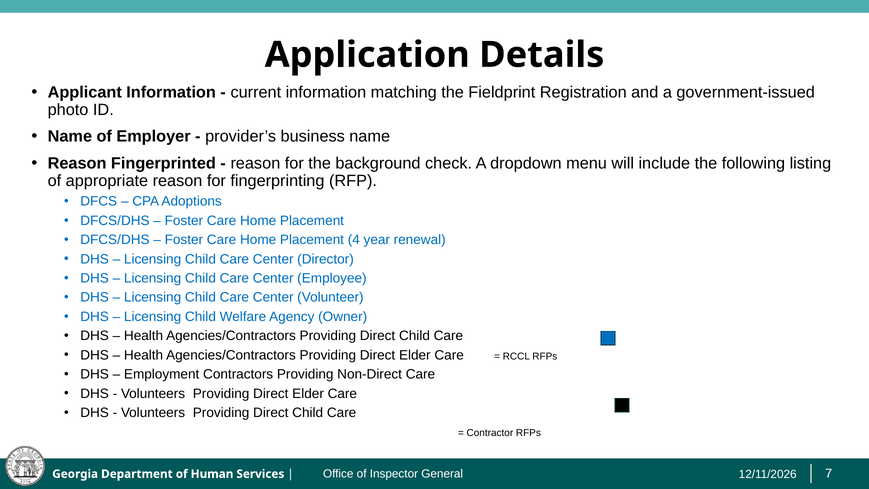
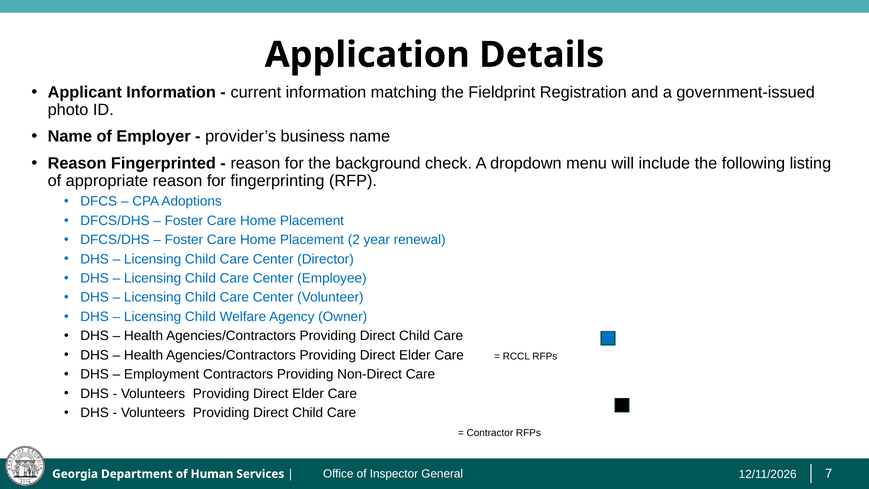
4: 4 -> 2 (354, 240)
